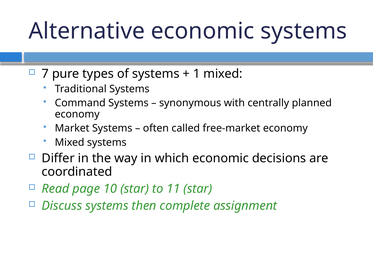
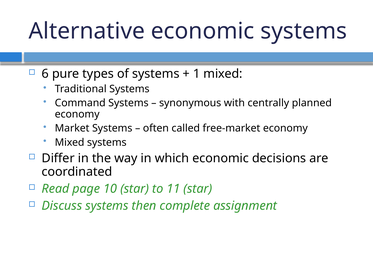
7: 7 -> 6 (45, 74)
